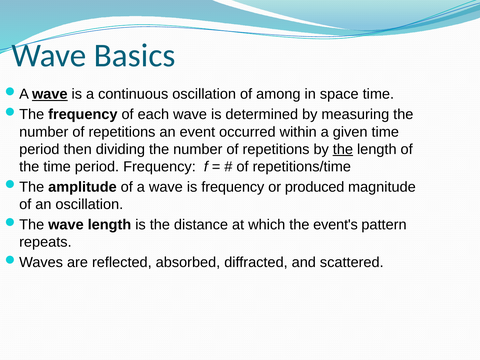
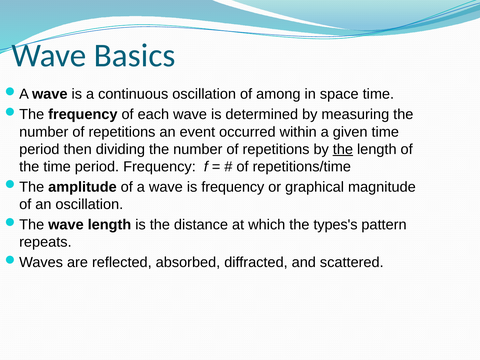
wave underline: present -> none (50, 94)
produced: produced -> graphical (315, 187)
event's: event's -> types's (335, 225)
